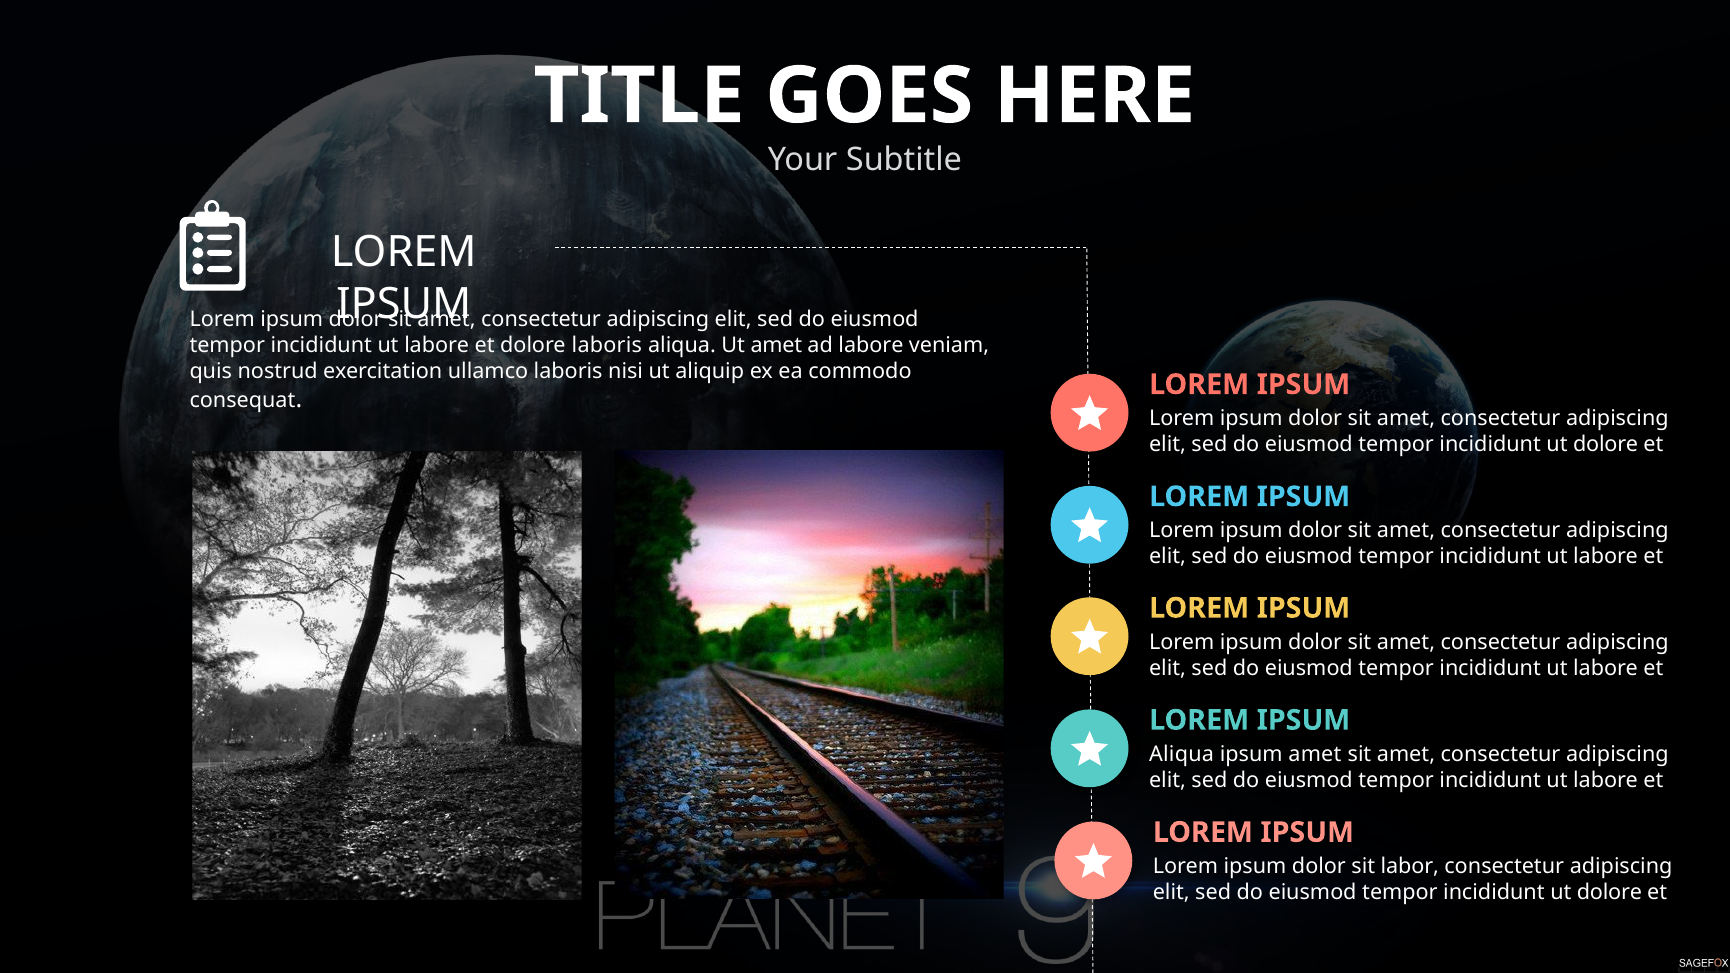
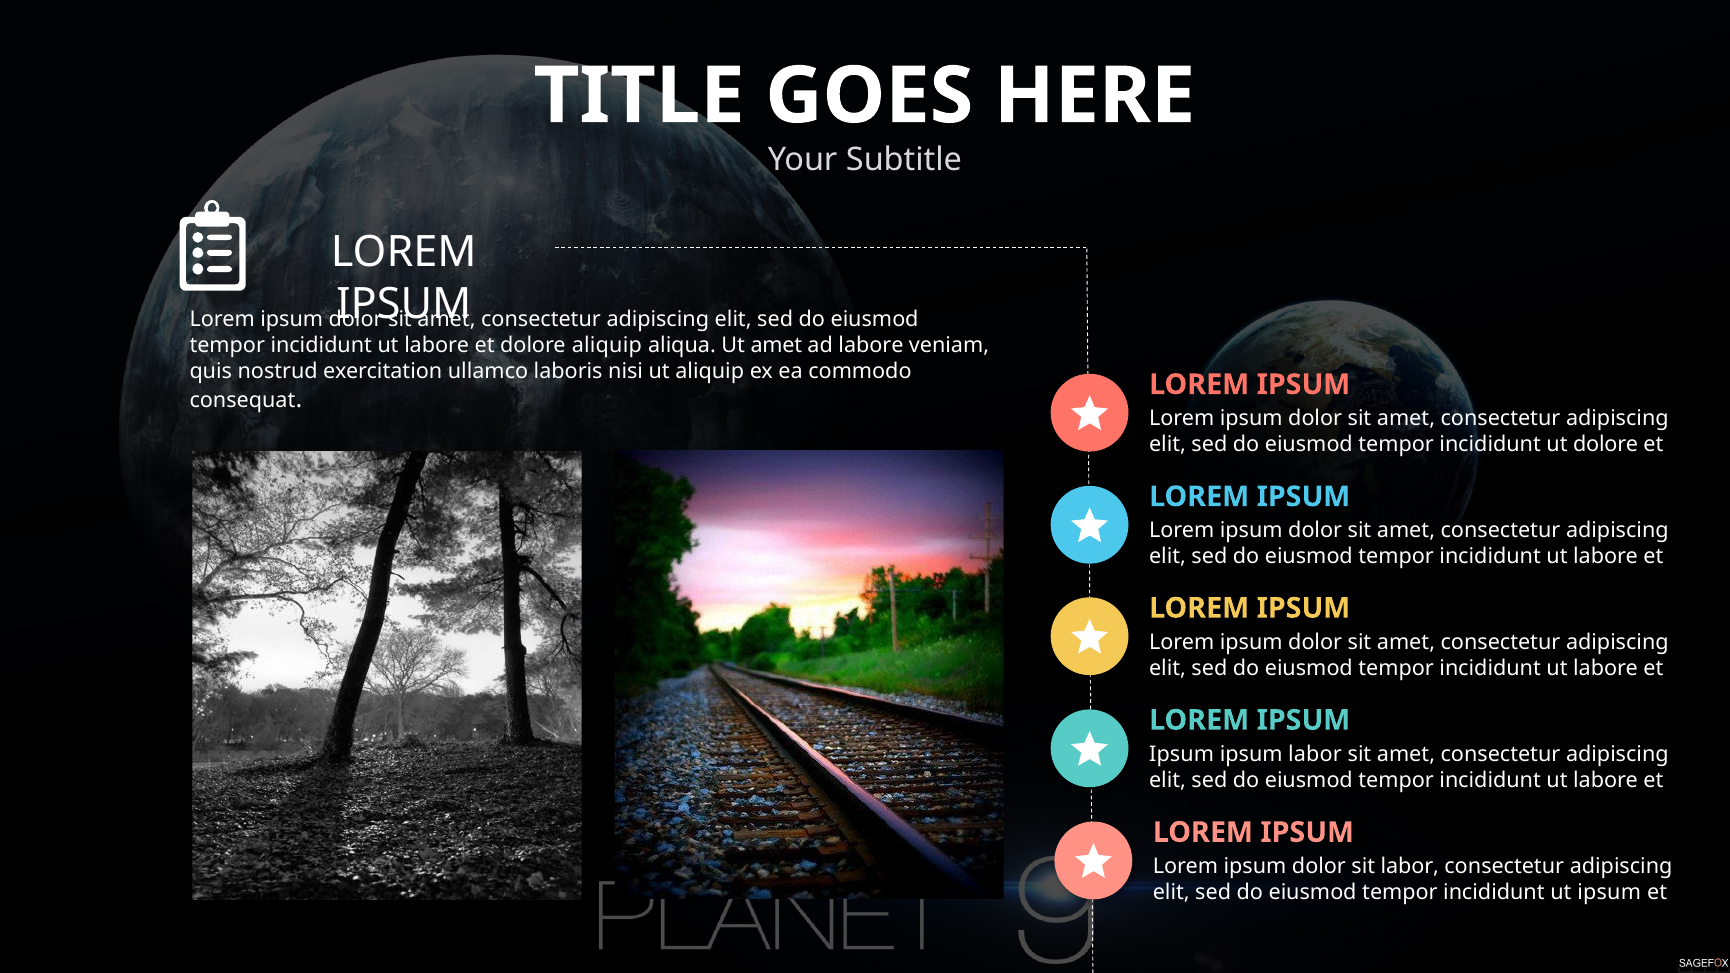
dolore laboris: laboris -> aliquip (607, 345)
Aliqua: Aliqua -> Ipsum (1182, 754)
ipsum amet: amet -> labor (1315, 754)
dolore: dolore -> ipsum (1609, 892)
